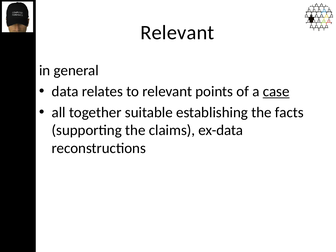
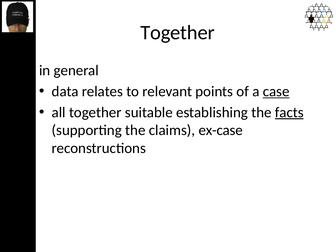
Relevant: Relevant -> Together (177, 33)
facts underline: none -> present (289, 112)
ex-data: ex-data -> ex-case (221, 130)
